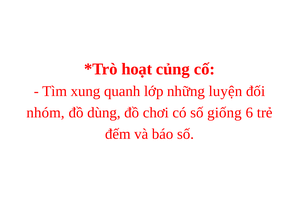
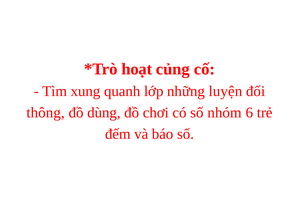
nhóm: nhóm -> thông (46, 113)
giống: giống -> nhóm (225, 113)
